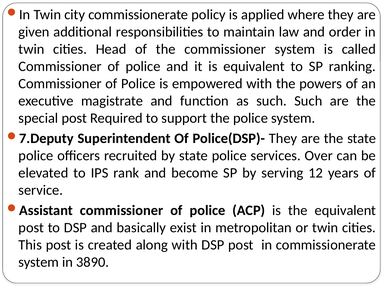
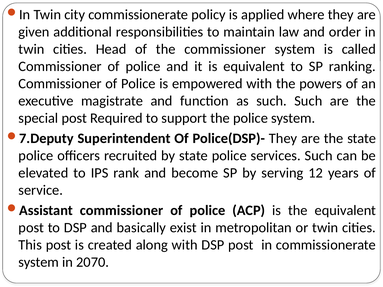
services Over: Over -> Such (319, 156)
3890: 3890 -> 2070 (93, 262)
